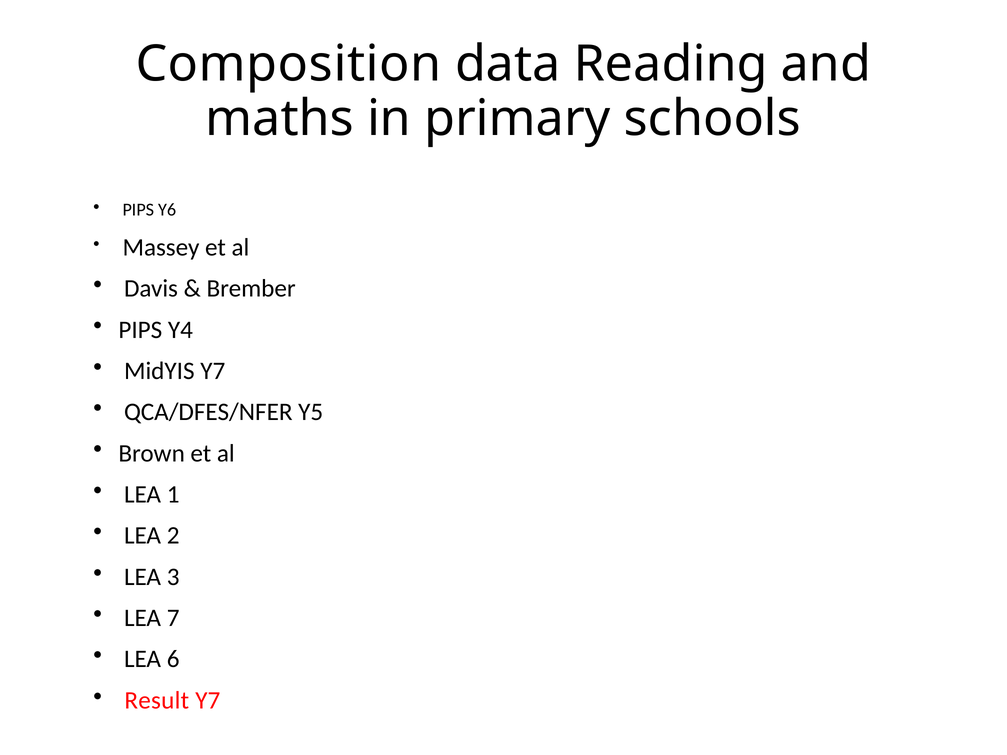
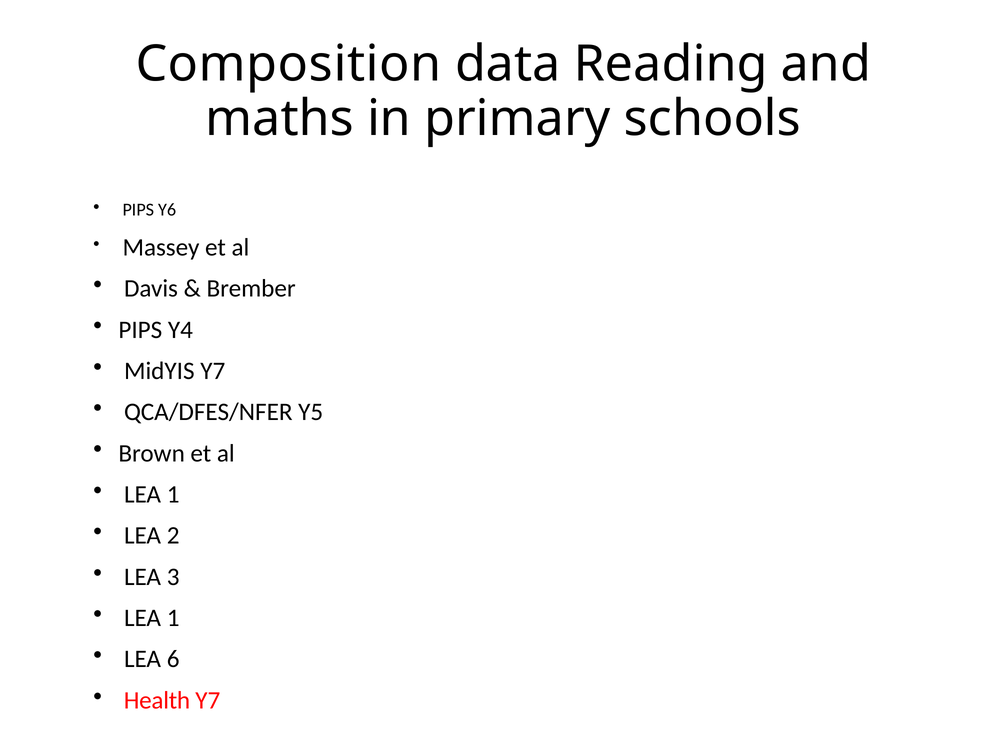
7: 7 -> 1 (173, 618)
Result: Result -> Health (157, 701)
